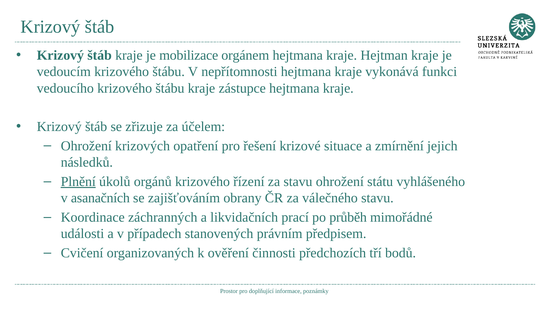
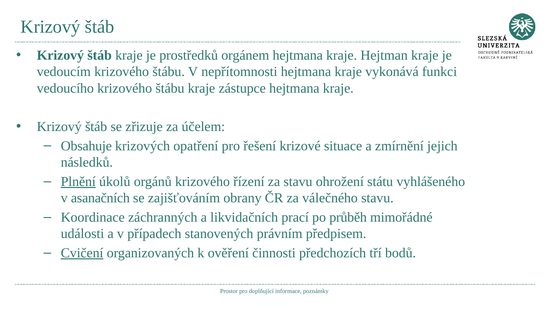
mobilizace: mobilizace -> prostředků (189, 55)
Ohrožení: Ohrožení -> Obsahuje (86, 146)
Cvičení underline: none -> present (82, 253)
